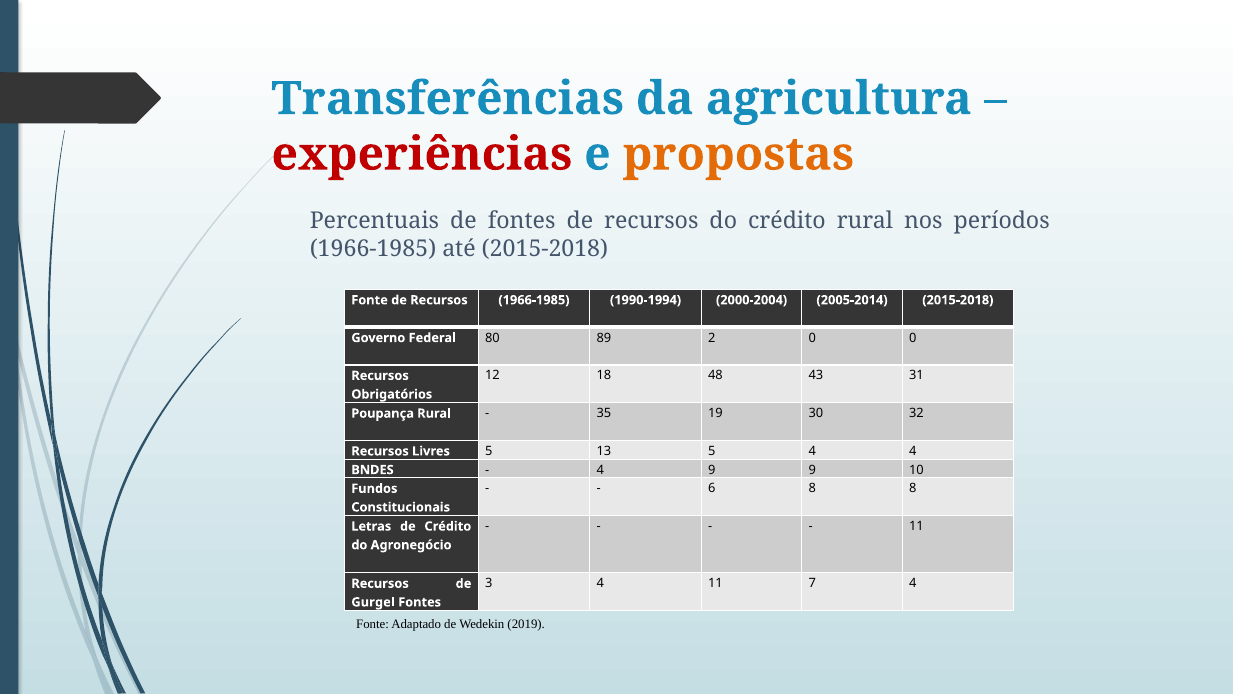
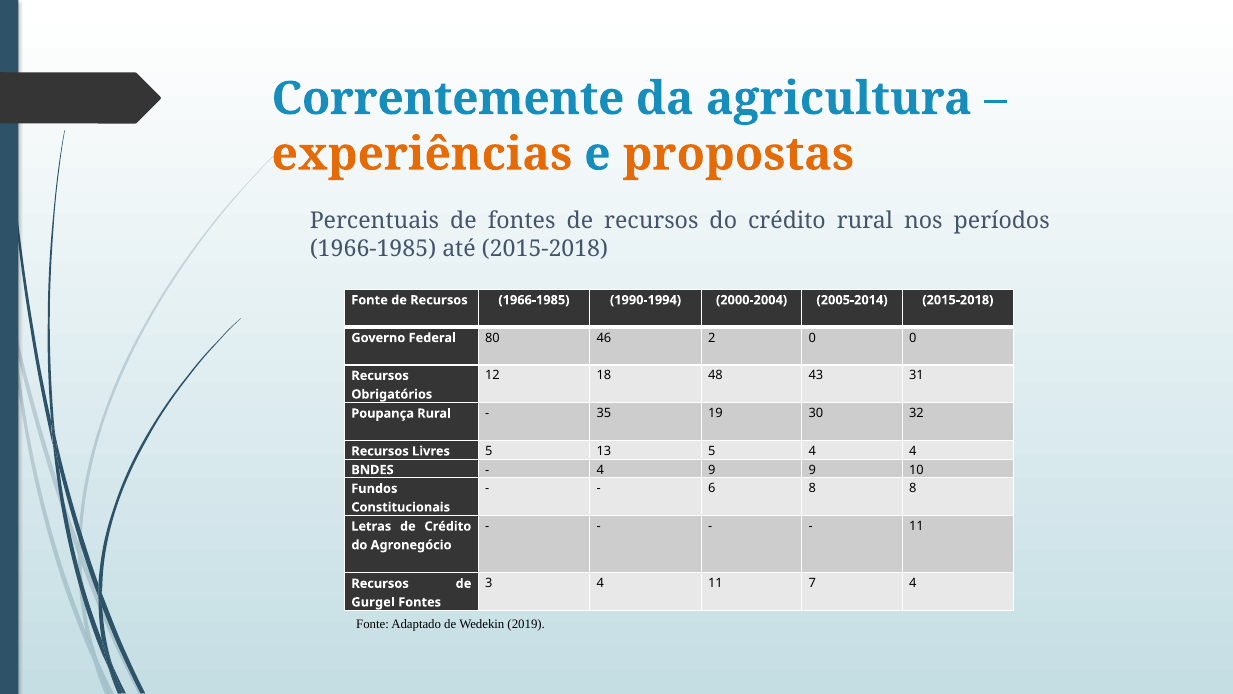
Transferências: Transferências -> Correntemente (448, 99)
experiências colour: red -> orange (422, 154)
89: 89 -> 46 (604, 338)
